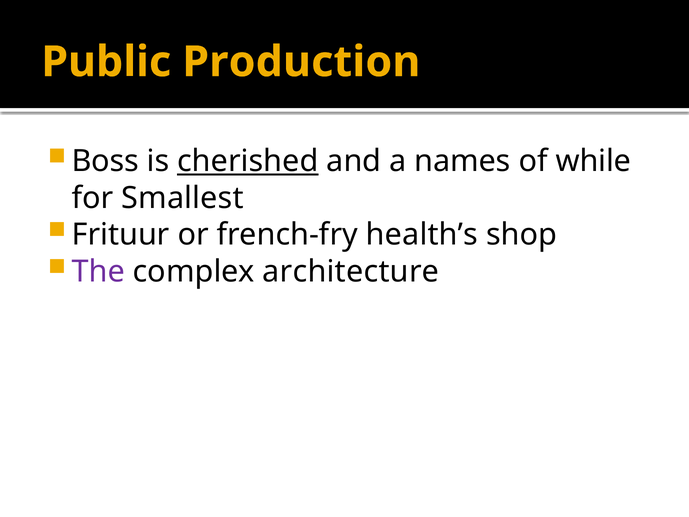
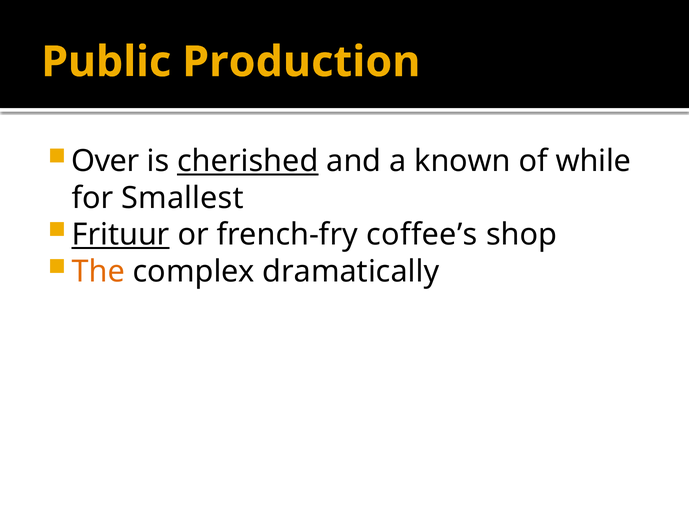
Boss: Boss -> Over (105, 161)
names: names -> known (463, 161)
Frituur underline: none -> present (121, 235)
health’s: health’s -> coffee’s (422, 235)
The colour: purple -> orange (98, 271)
architecture: architecture -> dramatically (351, 271)
